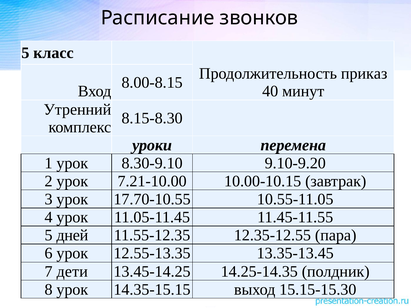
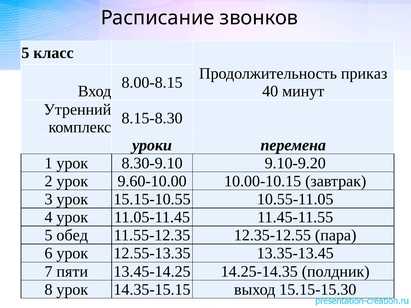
7.21-10.00: 7.21-10.00 -> 9.60-10.00 (152, 181)
17.70-10.55: 17.70-10.55 -> 15.15-10.55 (152, 199)
дней: дней -> обед (72, 236)
дети: дети -> пяти (72, 272)
